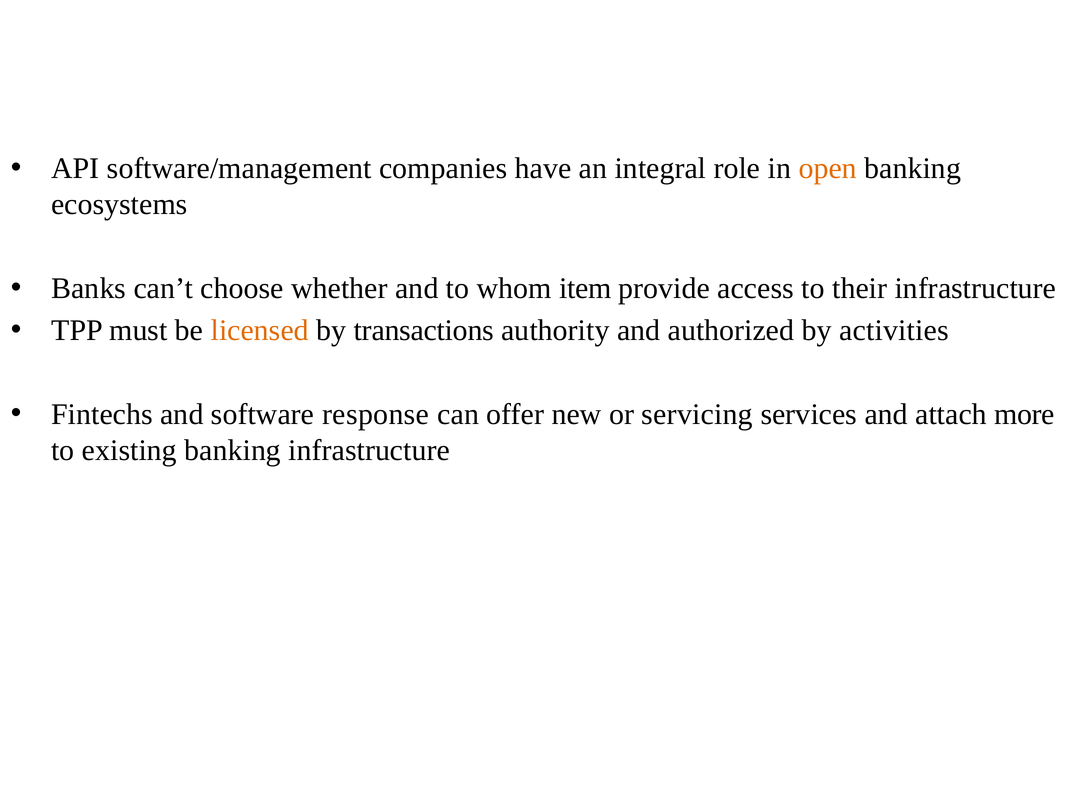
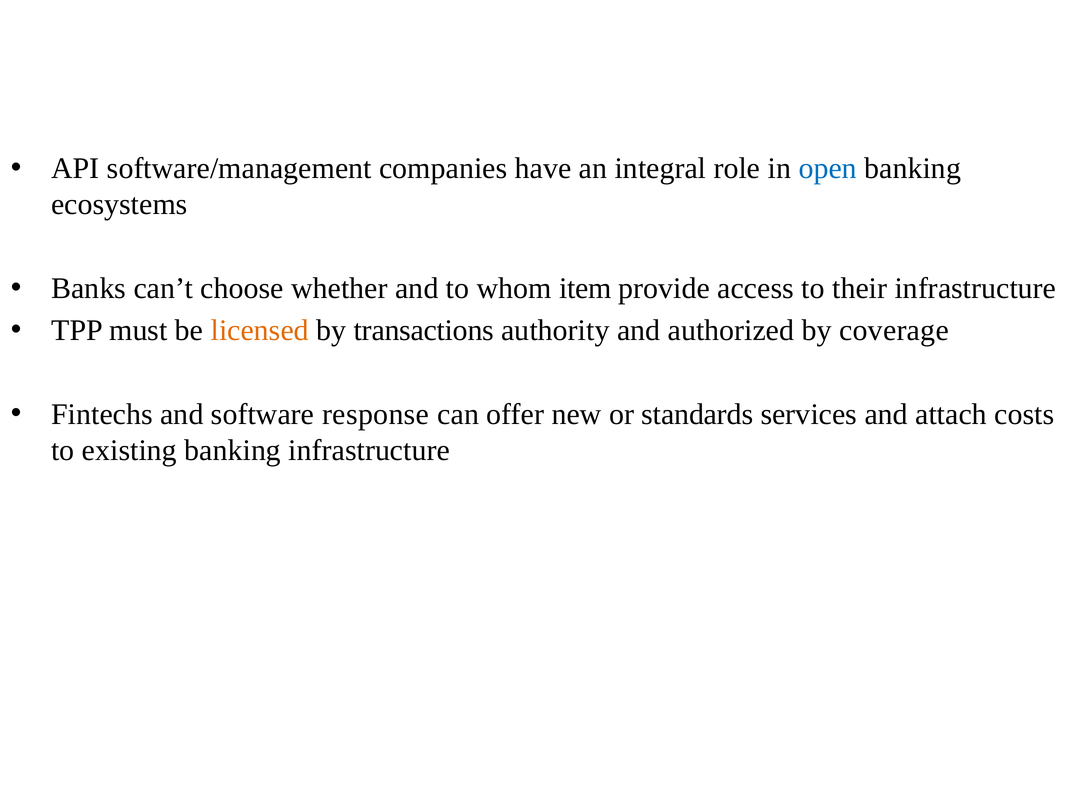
open colour: orange -> blue (828, 169)
activities: activities -> coverage (894, 331)
servicing: servicing -> standards (697, 415)
more: more -> costs (1024, 415)
